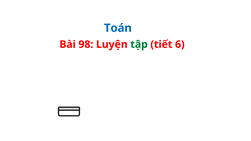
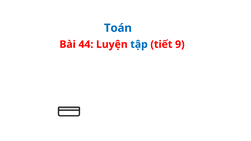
98: 98 -> 44 (86, 44)
tập colour: green -> blue (139, 44)
6: 6 -> 9 (180, 44)
